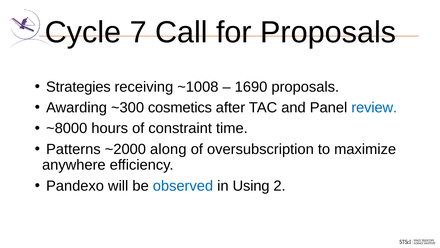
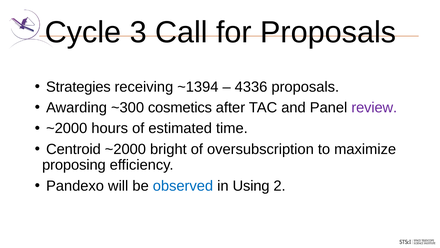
7: 7 -> 3 (138, 32)
~1008: ~1008 -> ~1394 (198, 87)
1690: 1690 -> 4336 (251, 87)
review colour: blue -> purple (374, 107)
~8000: ~8000 -> ~2000 (67, 128)
constraint: constraint -> estimated (180, 128)
Patterns: Patterns -> Centroid (73, 149)
along: along -> bright (168, 149)
anywhere: anywhere -> proposing (74, 165)
